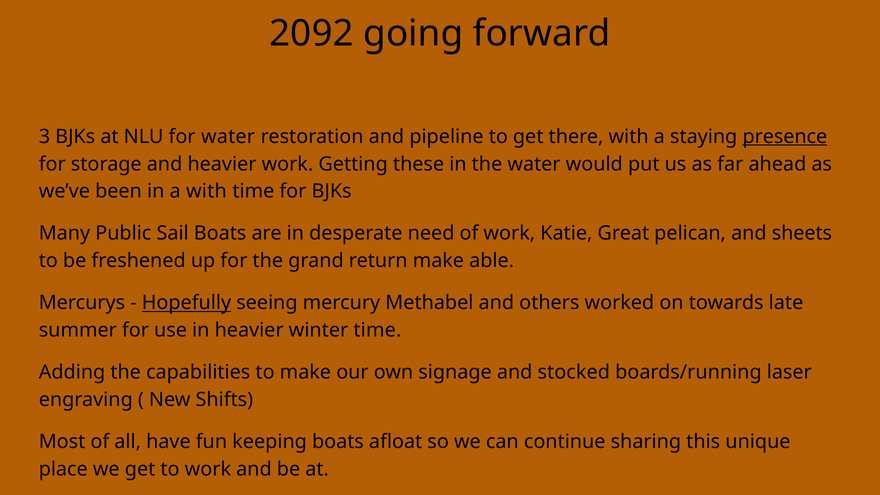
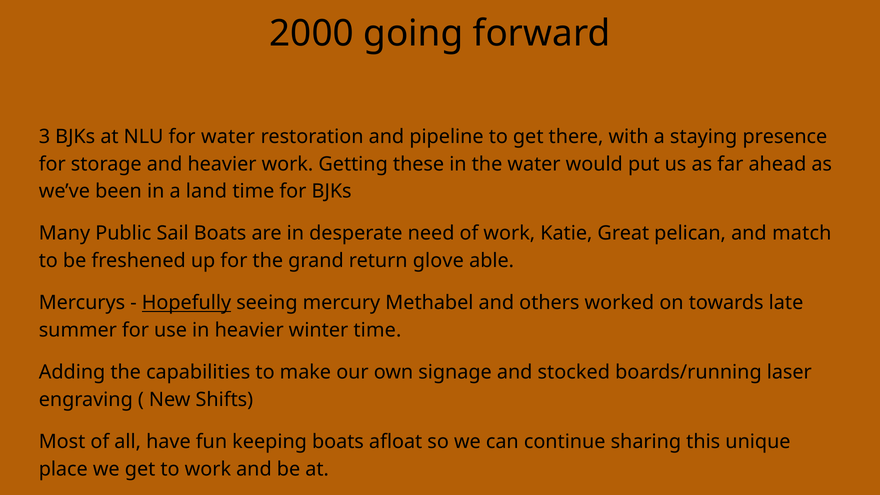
2092: 2092 -> 2000 (312, 34)
presence underline: present -> none (785, 137)
a with: with -> land (206, 191)
sheets: sheets -> match (802, 233)
return make: make -> glove (438, 261)
